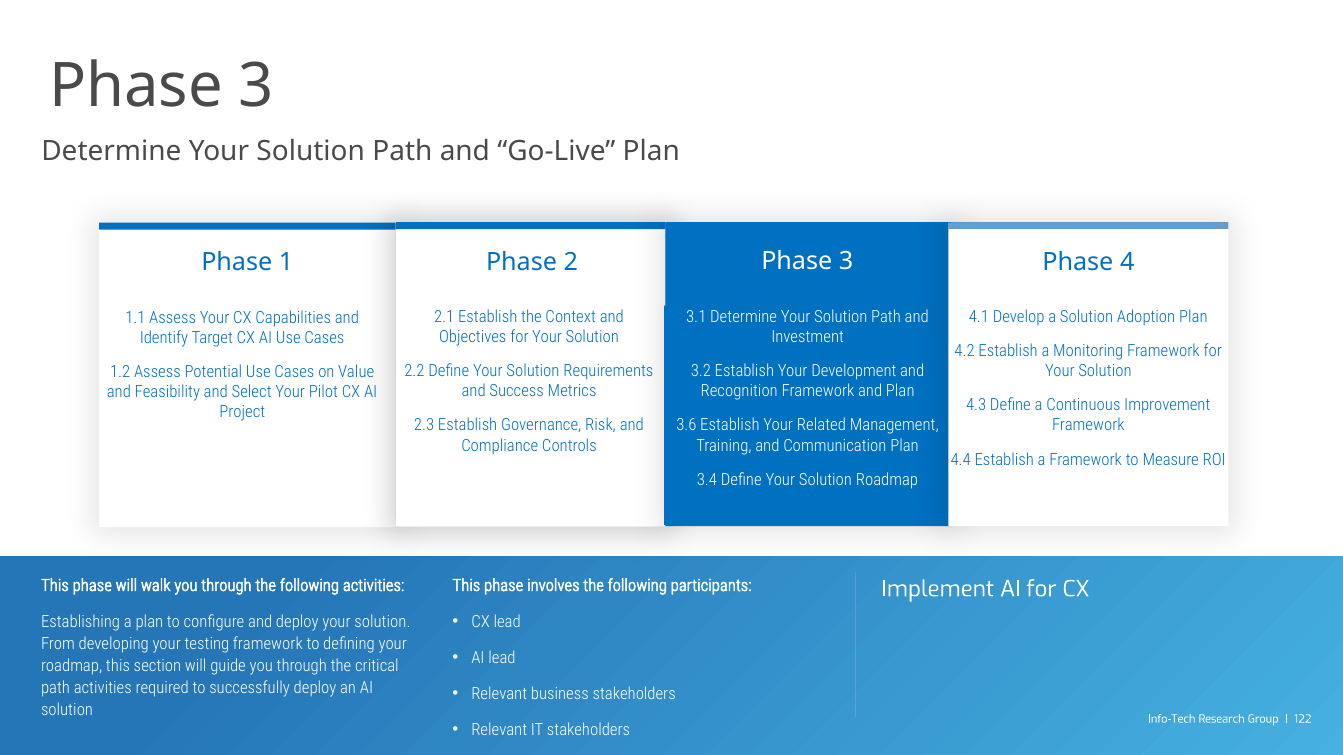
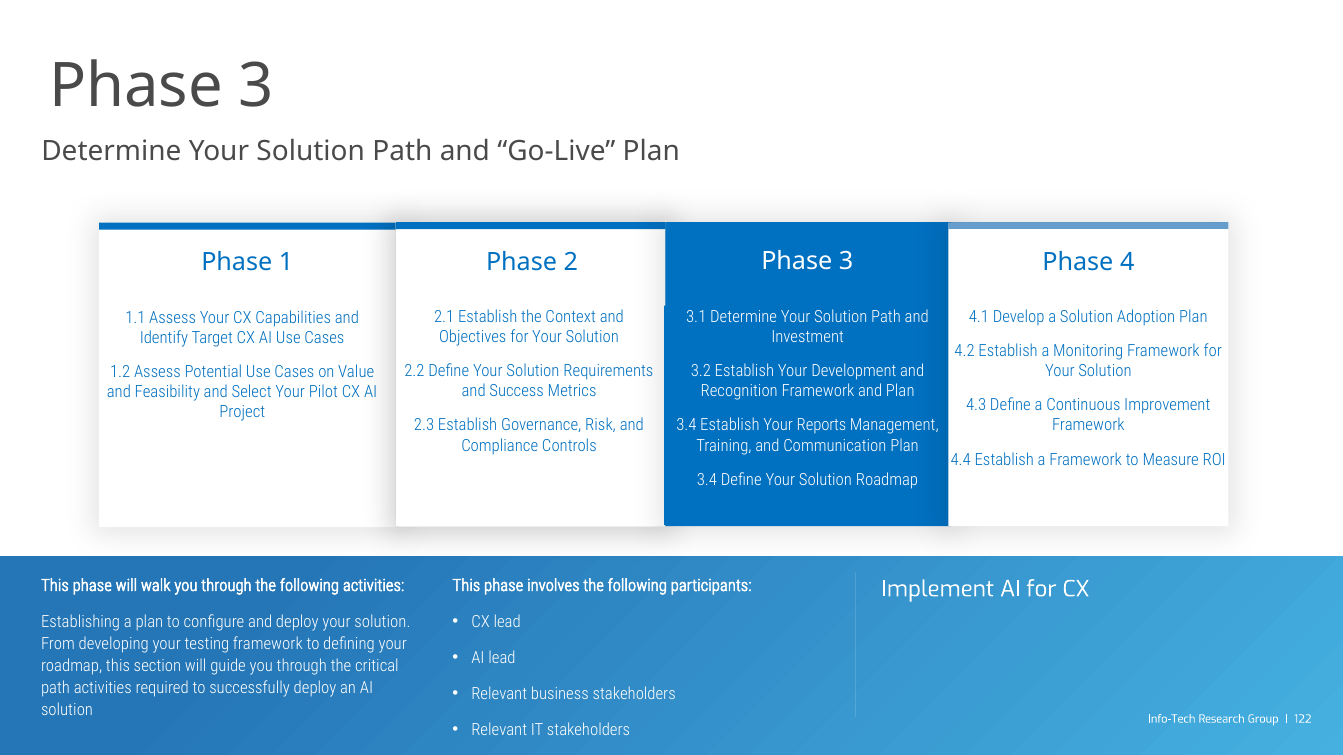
3.6: 3.6 -> 3.4 (686, 426)
Related: Related -> Reports (822, 426)
